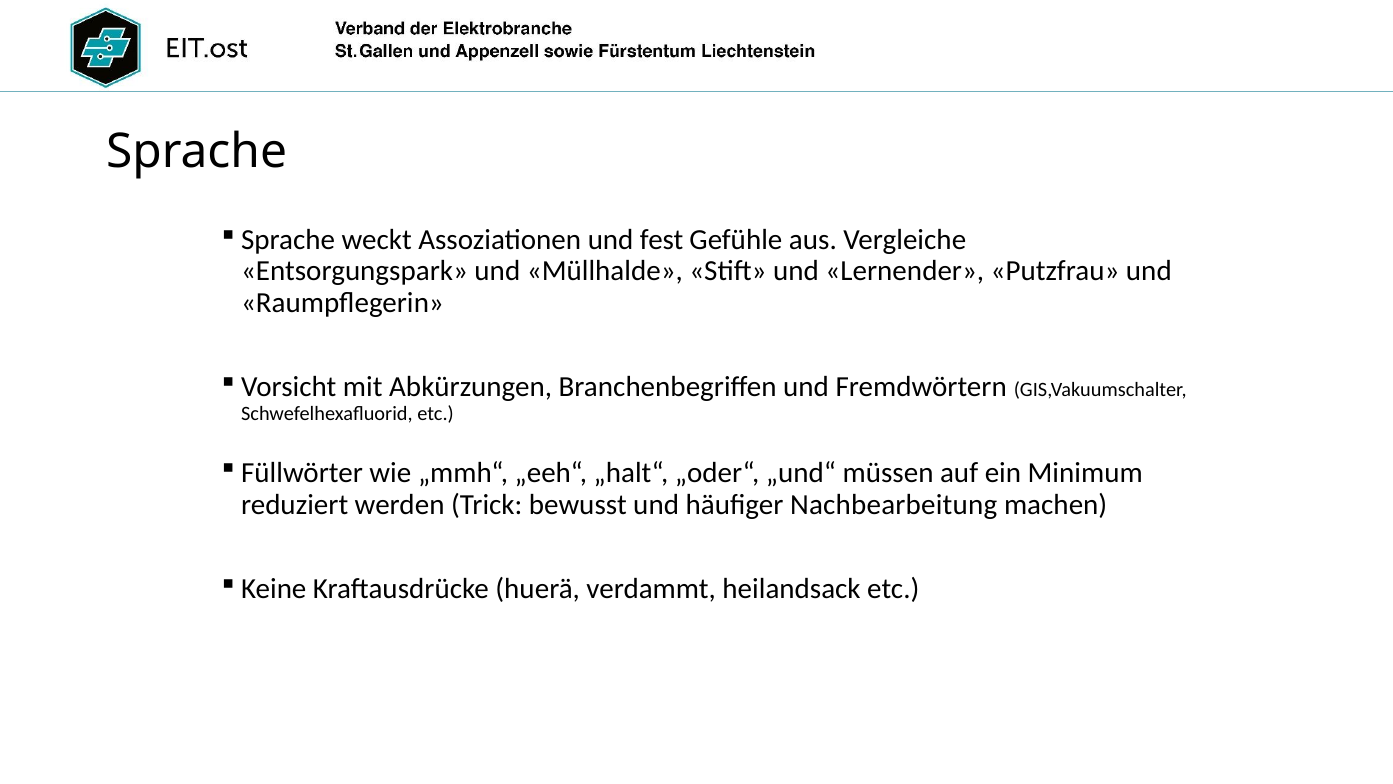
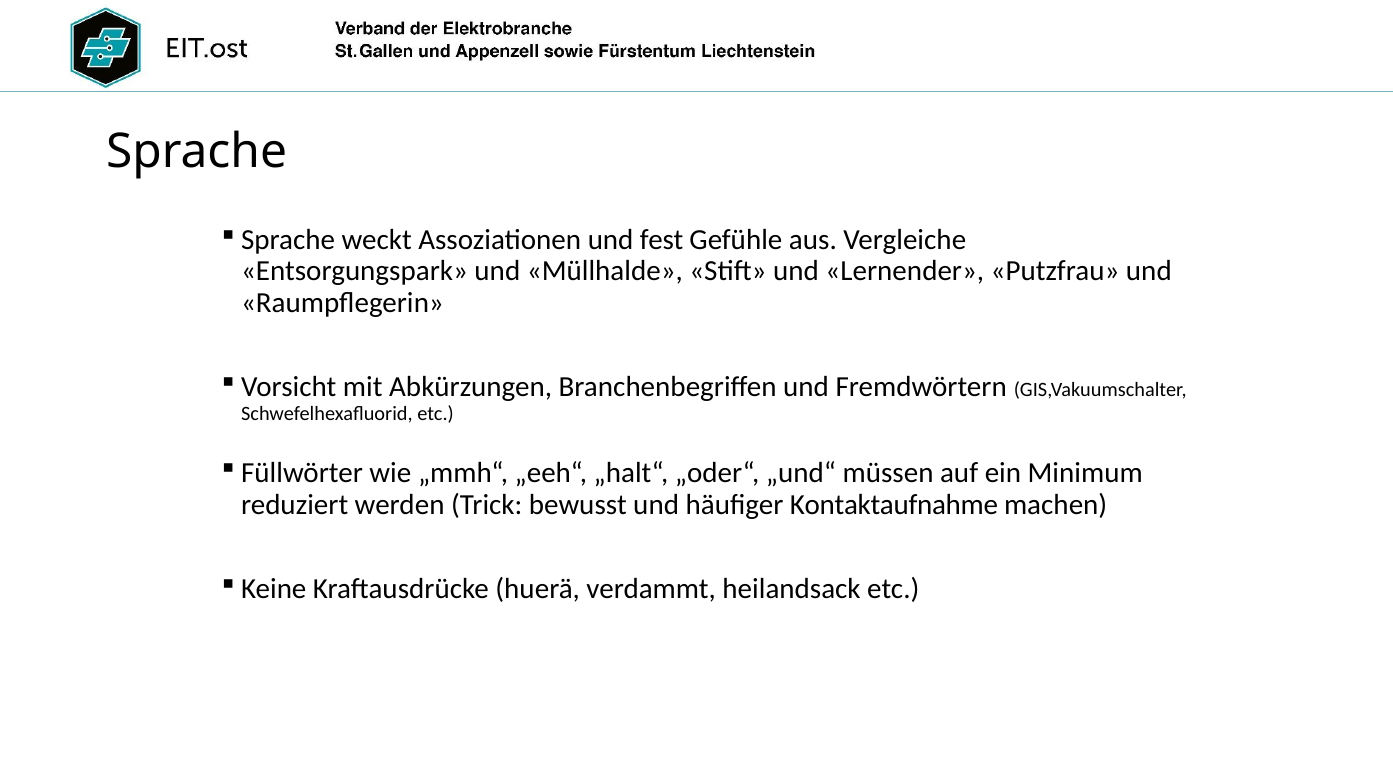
Nachbearbeitung: Nachbearbeitung -> Kontaktaufnahme (894, 504)
